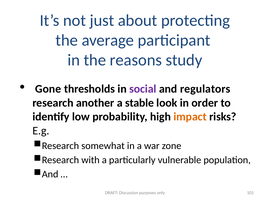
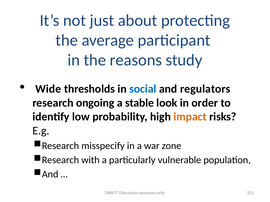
Gone: Gone -> Wide (48, 89)
social colour: purple -> blue (143, 89)
another: another -> ongoing (95, 103)
somewhat: somewhat -> misspecify (103, 146)
